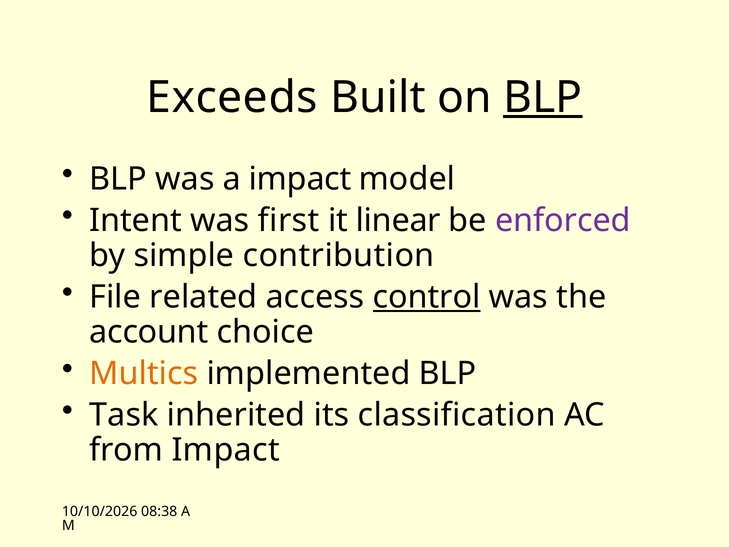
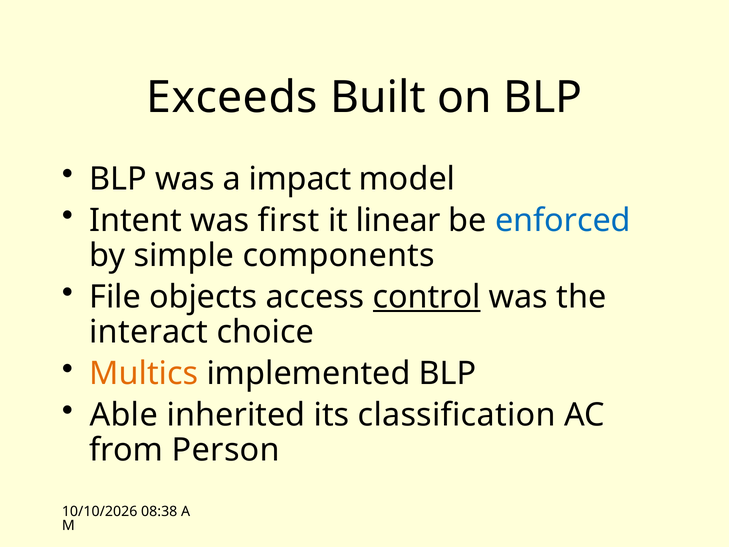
BLP underline: present -> none (543, 97)
enforced colour: purple -> blue (563, 220)
contribution: contribution -> components (339, 255)
related: related -> objects (203, 297)
account: account -> interact (149, 332)
Task: Task -> Able (124, 415)
from Impact: Impact -> Person (226, 450)
